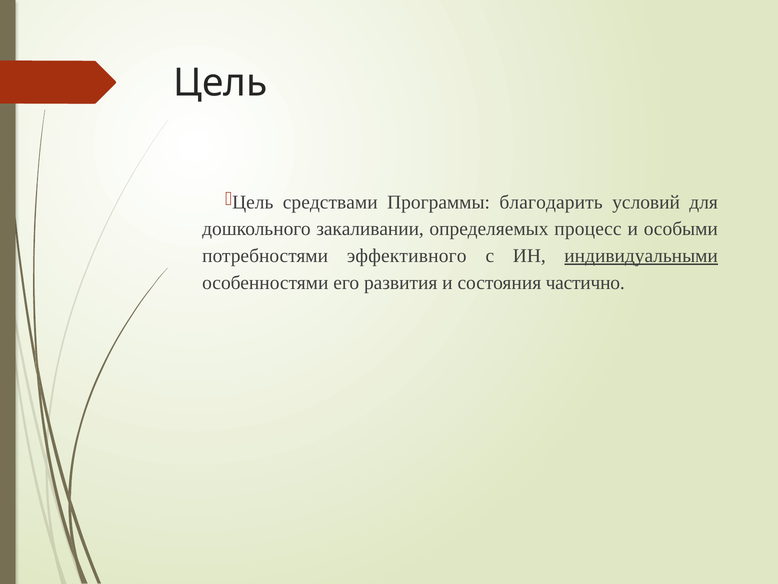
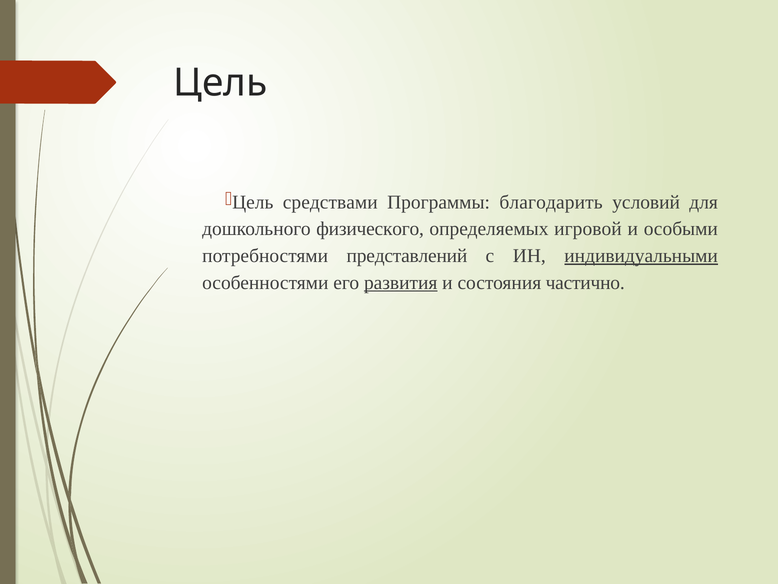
закаливании: закаливании -> физического (370, 229)
процесс: процесс -> игровой (588, 229)
эффективного: эффективного -> представлений (407, 256)
развития underline: none -> present (401, 282)
